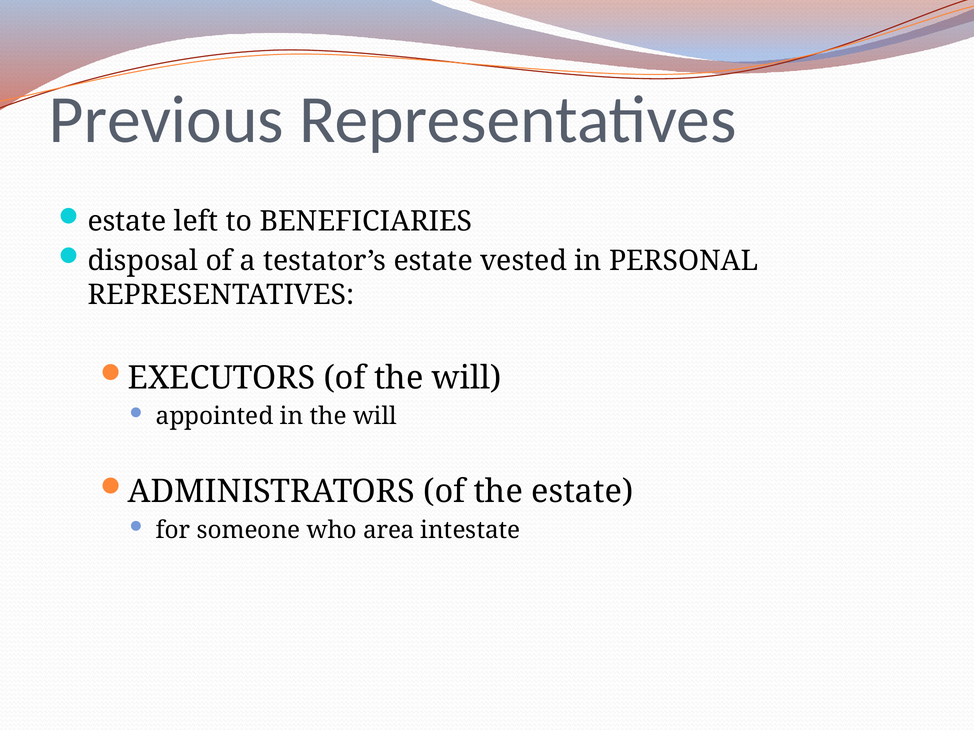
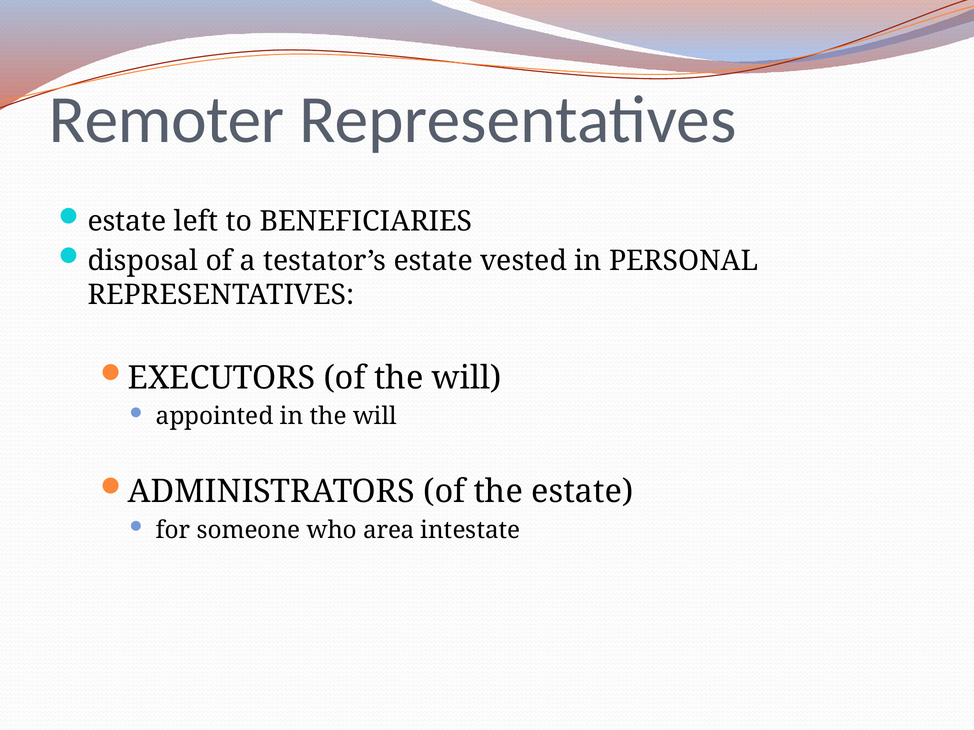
Previous: Previous -> Remoter (167, 120)
